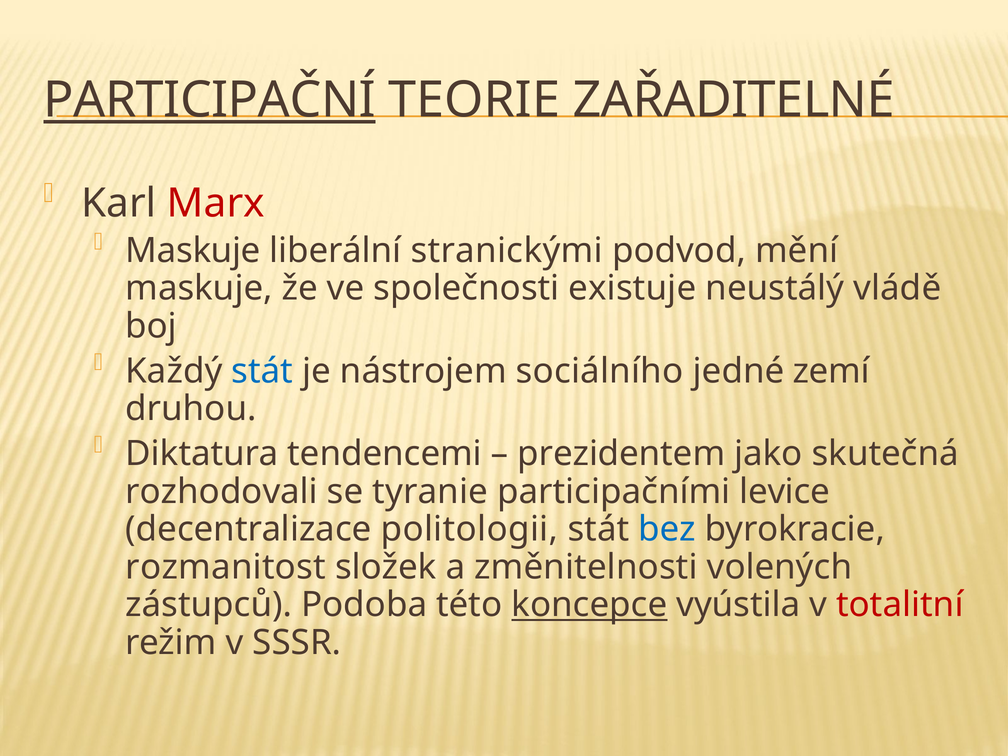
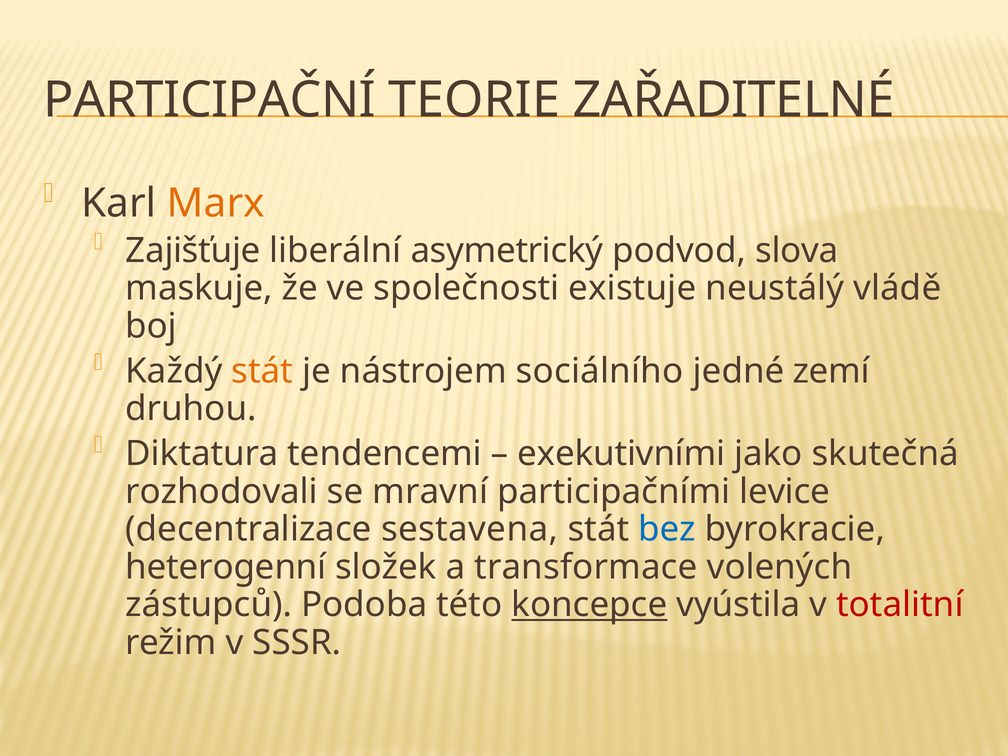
PARTICIPAČNÍ underline: present -> none (210, 100)
Marx colour: red -> orange (216, 203)
Maskuje: Maskuje -> Zajišťuje (193, 251)
stranickými: stranickými -> asymetrický (507, 251)
mění: mění -> slova (797, 251)
stát colour: blue -> orange (262, 371)
prezidentem: prezidentem -> exekutivními (621, 454)
tyranie: tyranie -> mravní (430, 491)
politologii: politologii -> sestavena (469, 529)
rozmanitost: rozmanitost -> heterogenní (226, 567)
změnitelnosti: změnitelnosti -> transformace (586, 567)
